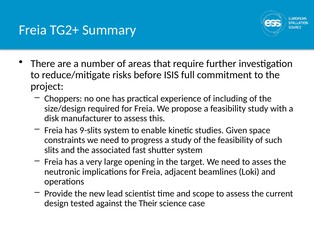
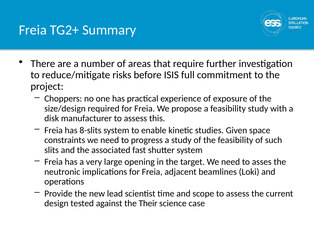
including: including -> exposure (230, 98)
9-slits: 9-slits -> 8-slits (90, 130)
